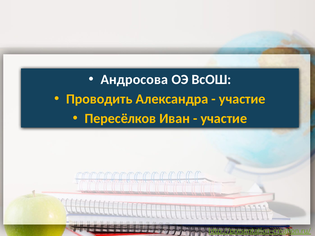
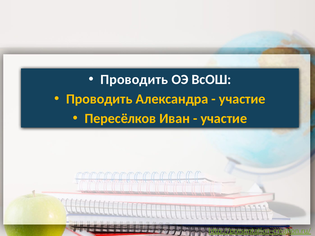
Андросова: Андросова -> Проводить (134, 79)
